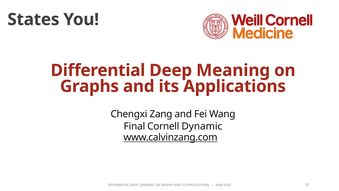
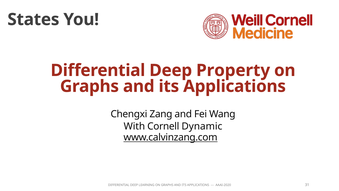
Meaning: Meaning -> Property (233, 70)
Final: Final -> With (134, 126)
